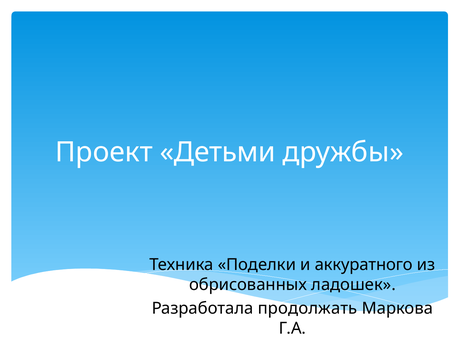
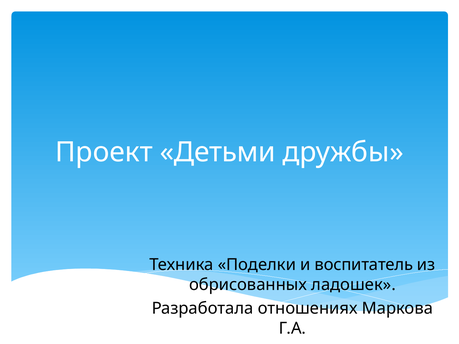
аккуратного: аккуратного -> воспитатель (364, 265)
продолжать: продолжать -> отношениях (308, 309)
